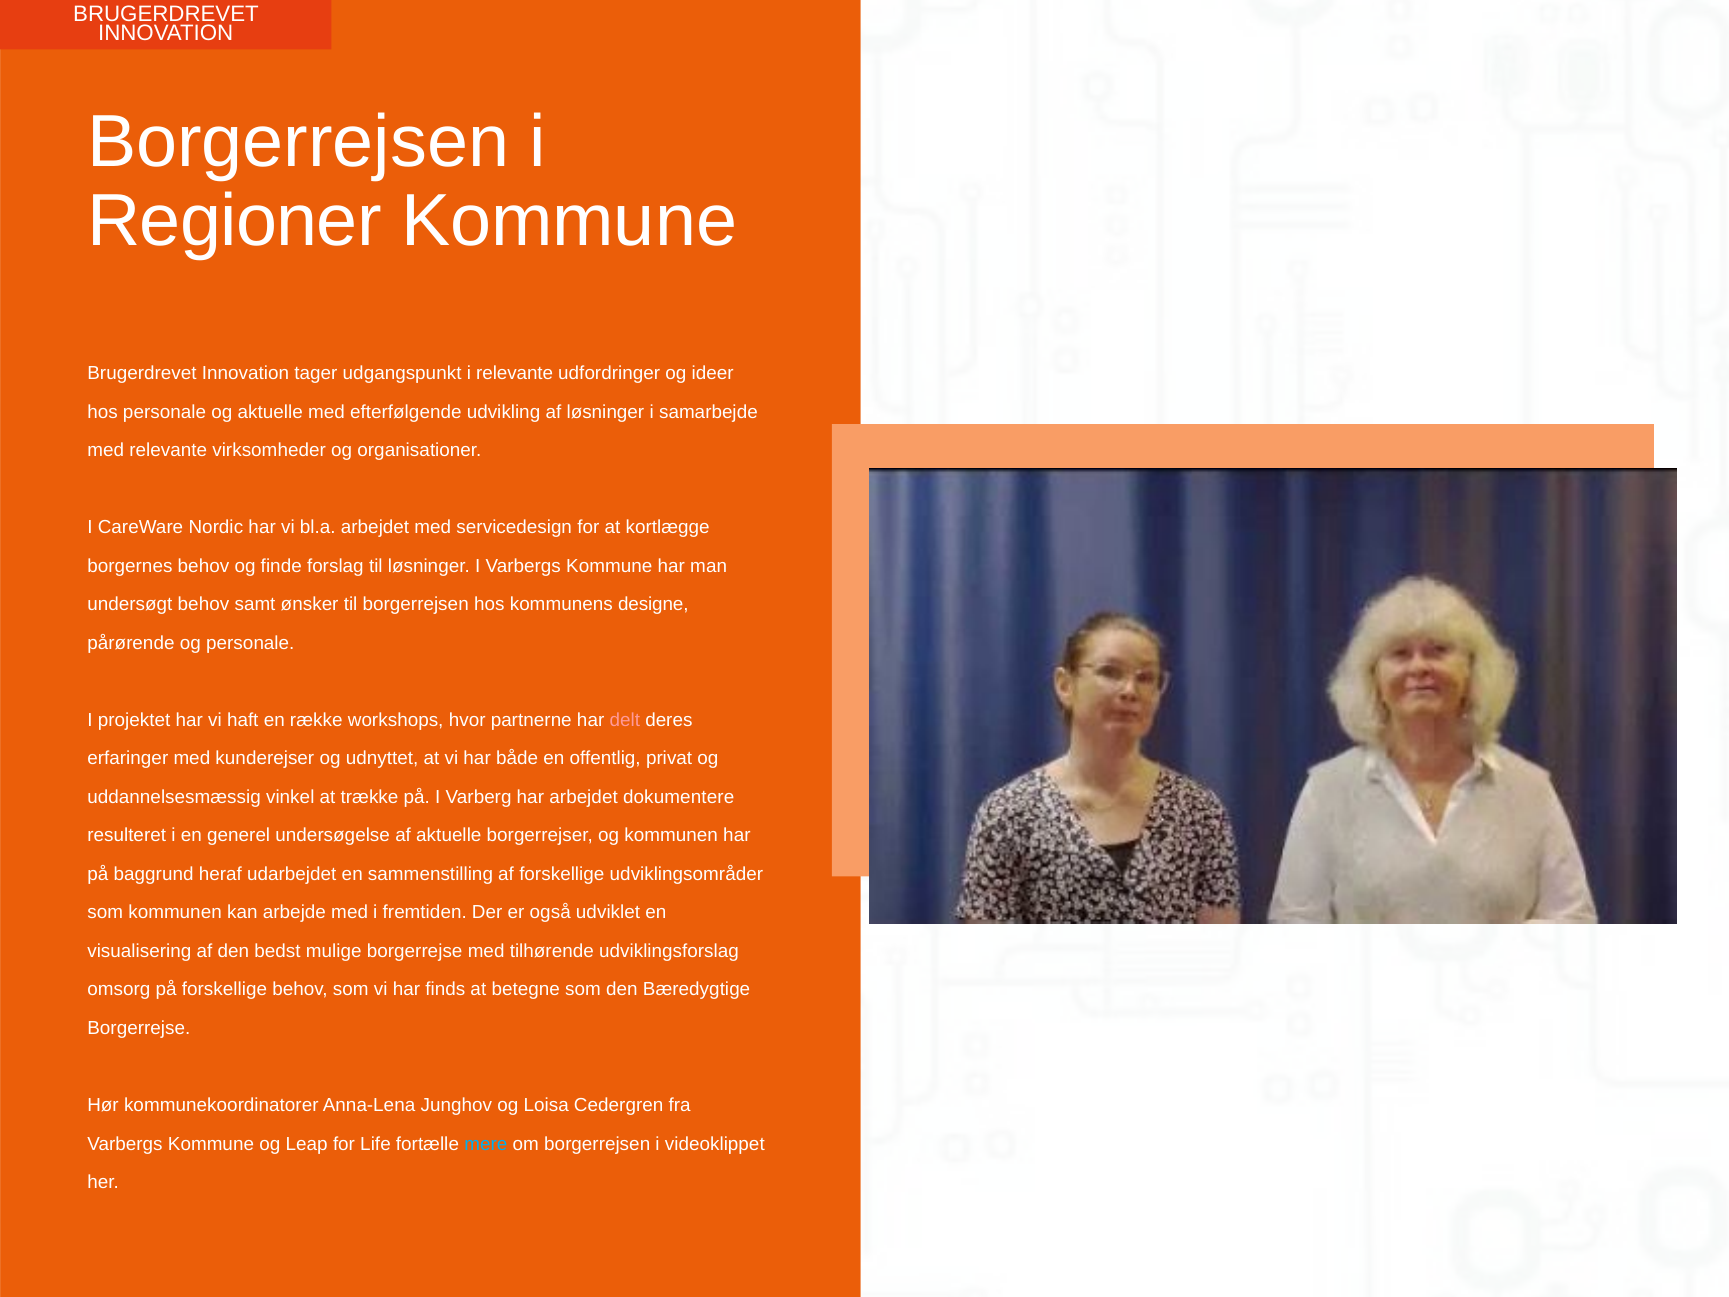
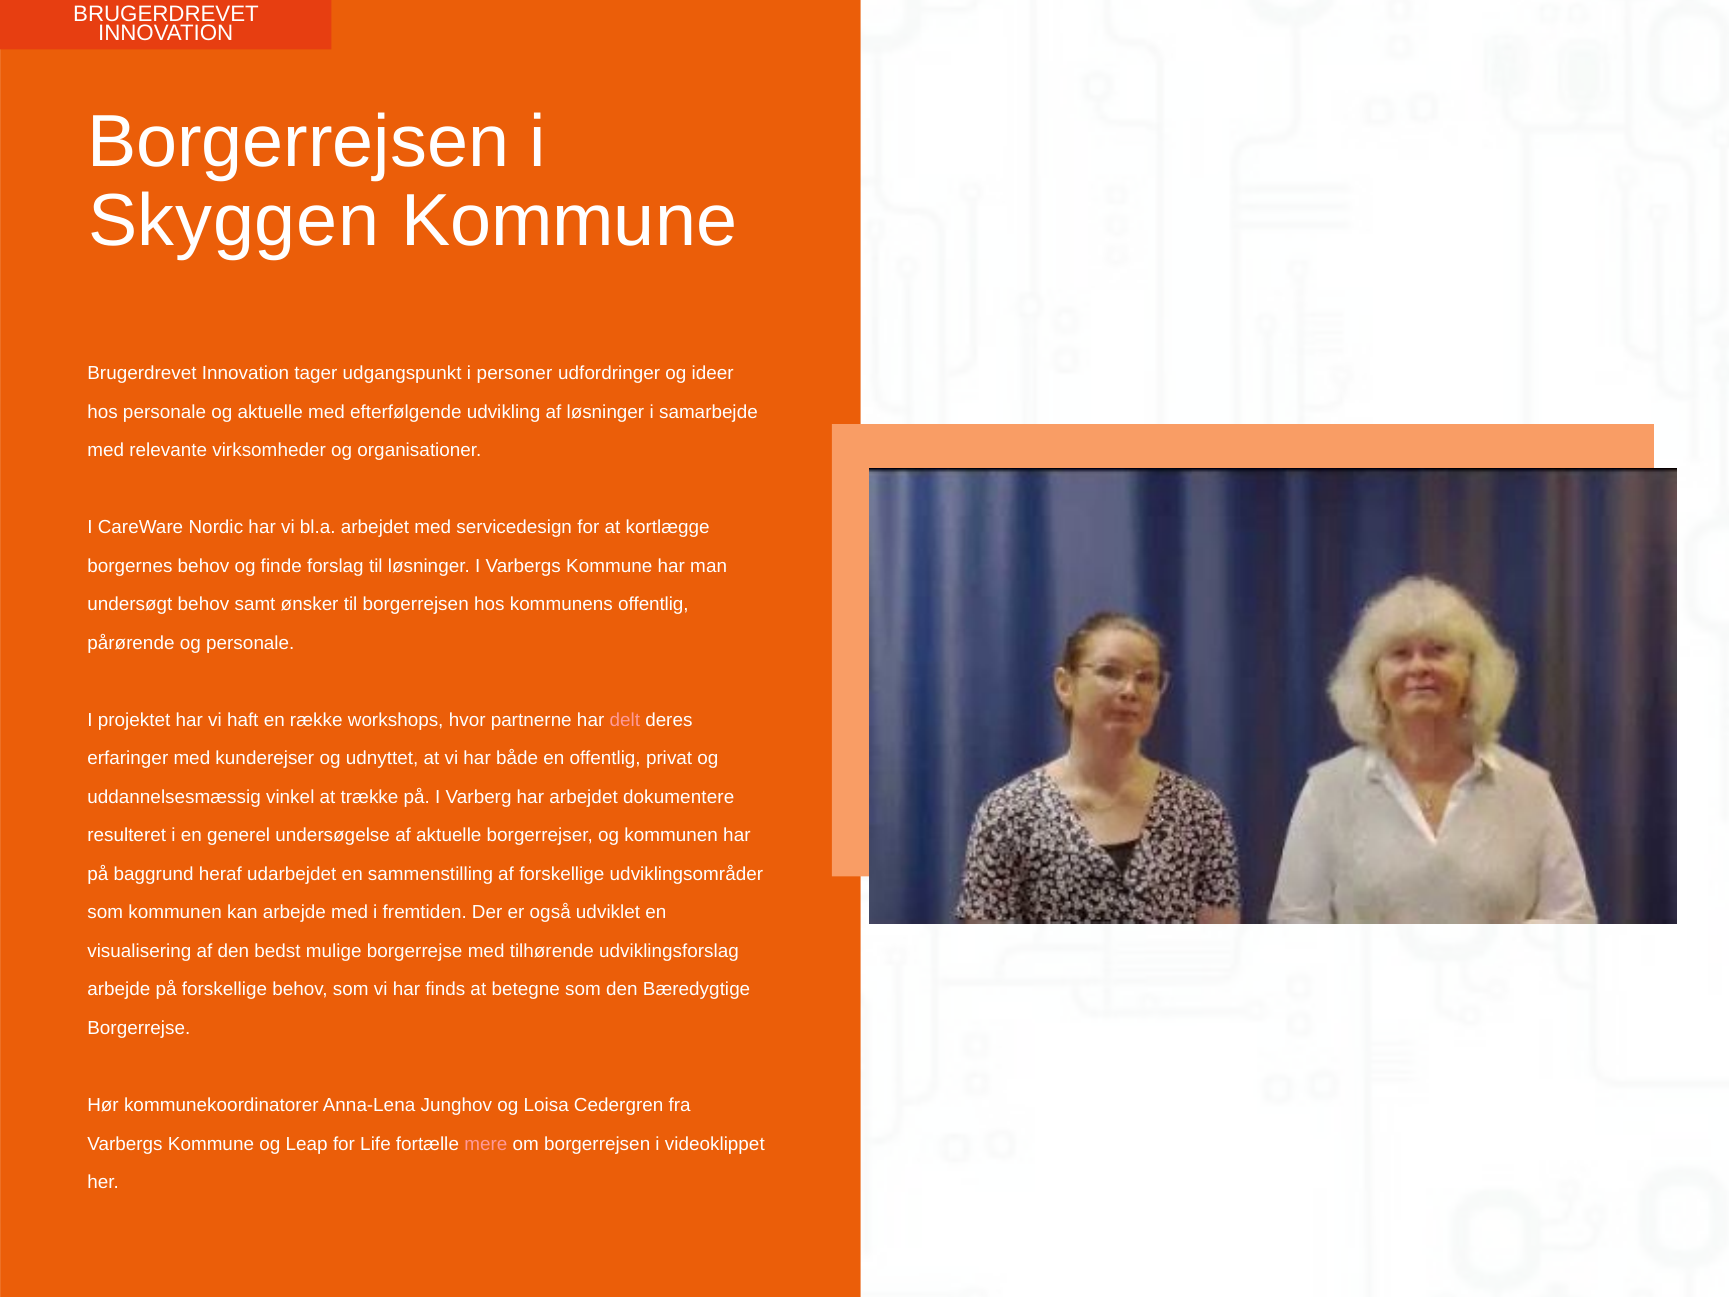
Regioner: Regioner -> Skyggen (234, 221)
i relevante: relevante -> personer (514, 373)
kommunens designe: designe -> offentlig (653, 604)
omsorg: omsorg -> arbejde (119, 990)
mere colour: light blue -> pink (486, 1144)
